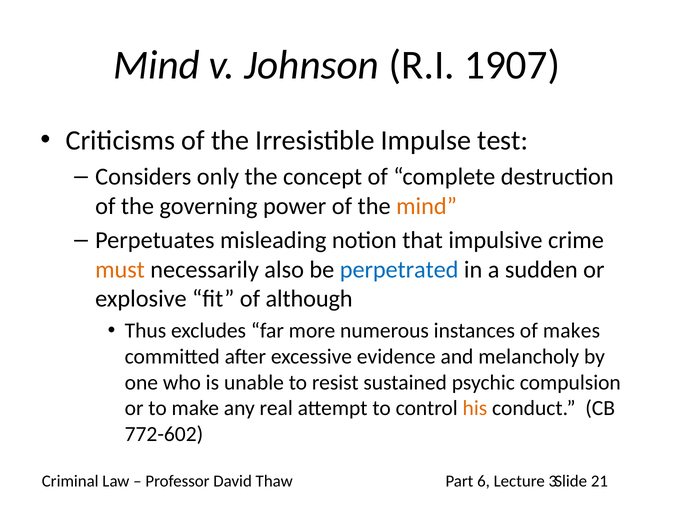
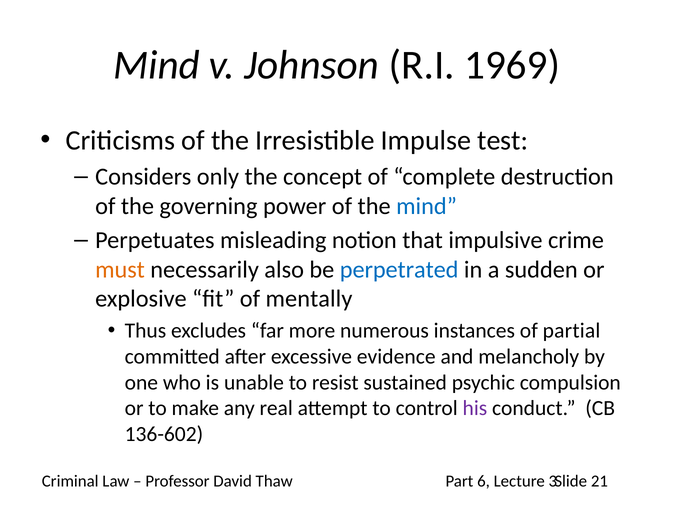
1907: 1907 -> 1969 (512, 65)
mind colour: orange -> blue (427, 206)
although: although -> mentally (309, 299)
makes: makes -> partial (572, 330)
his colour: orange -> purple (475, 408)
772-602: 772-602 -> 136-602 (164, 434)
